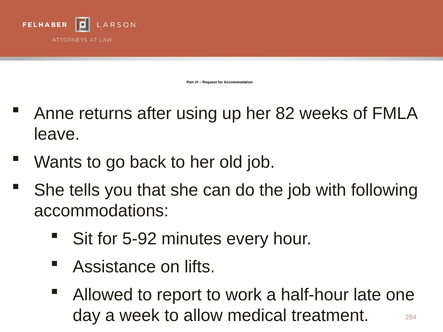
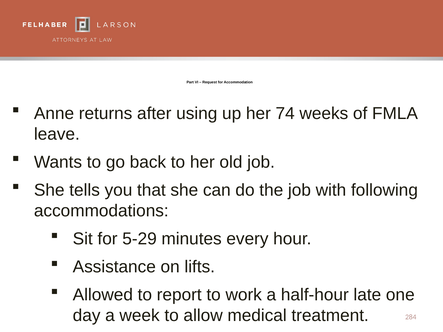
82: 82 -> 74 (285, 113)
5-92: 5-92 -> 5-29 (140, 239)
